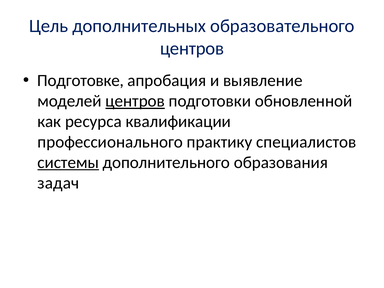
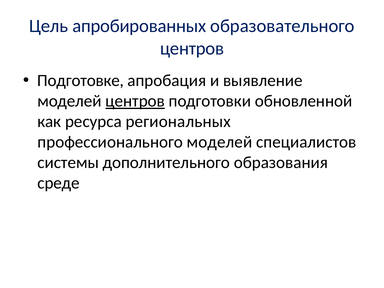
дополнительных: дополнительных -> апробированных (139, 26)
квалификации: квалификации -> региональных (178, 122)
профессионального практику: практику -> моделей (219, 142)
системы underline: present -> none (68, 162)
задач: задач -> среде (58, 183)
